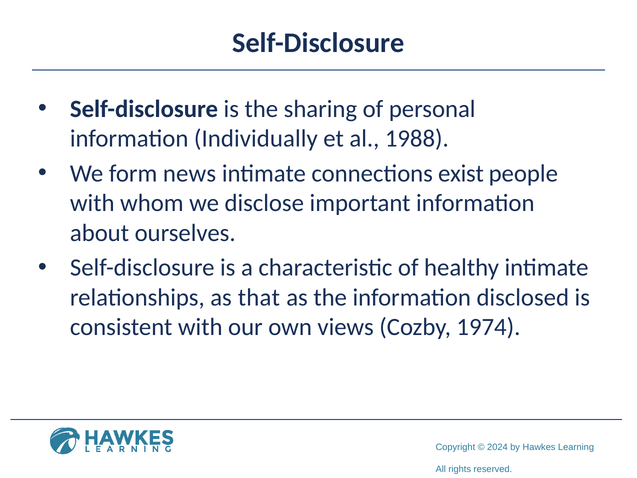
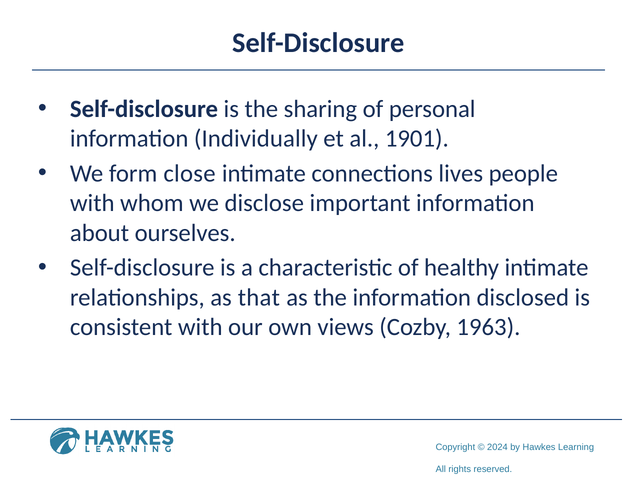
1988: 1988 -> 1901 (417, 139)
news: news -> close (189, 173)
exist: exist -> lives (461, 173)
1974: 1974 -> 1963 (488, 327)
